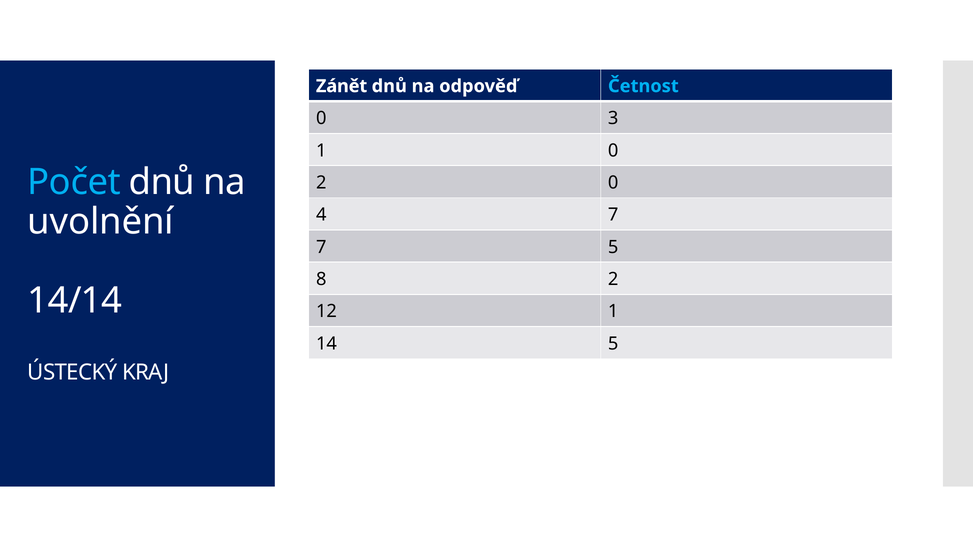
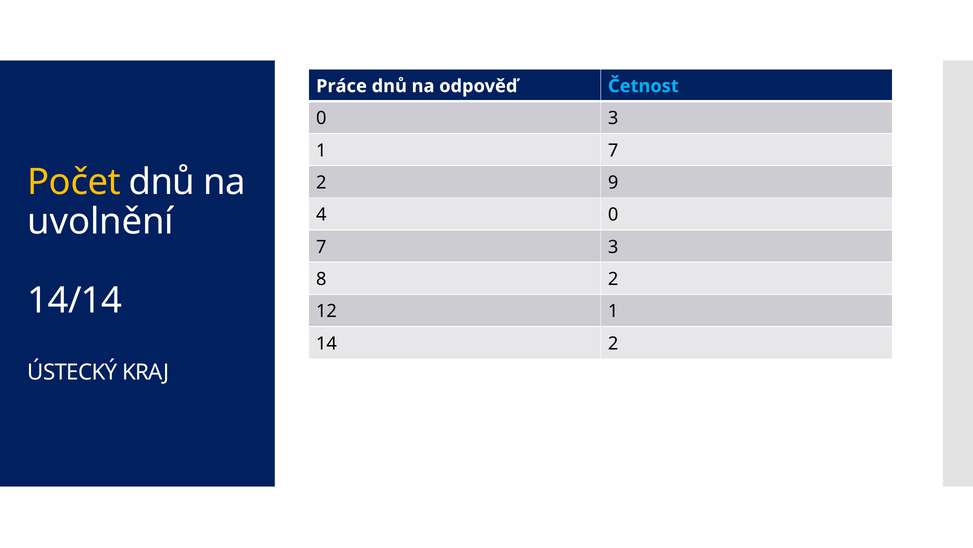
Zánět: Zánět -> Práce (341, 86)
1 0: 0 -> 7 (613, 150)
Počet colour: light blue -> yellow (74, 182)
2 0: 0 -> 9 (613, 182)
4 7: 7 -> 0 (613, 215)
7 5: 5 -> 3 (613, 247)
14 5: 5 -> 2 (613, 343)
